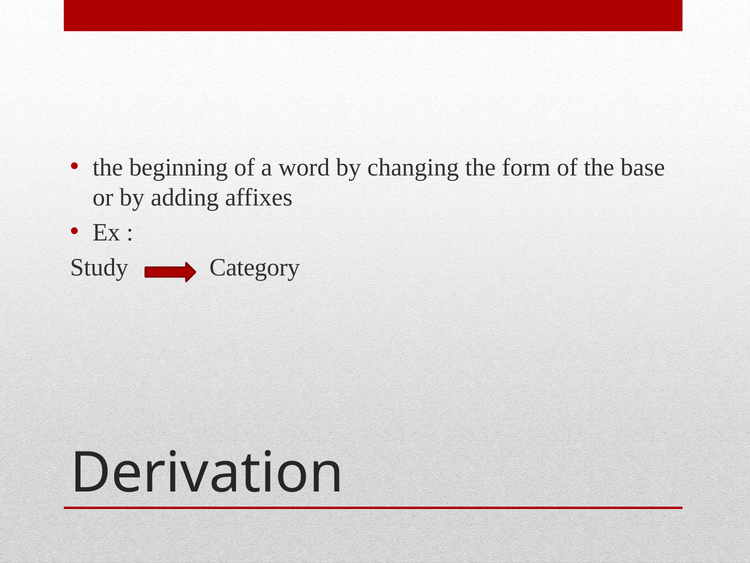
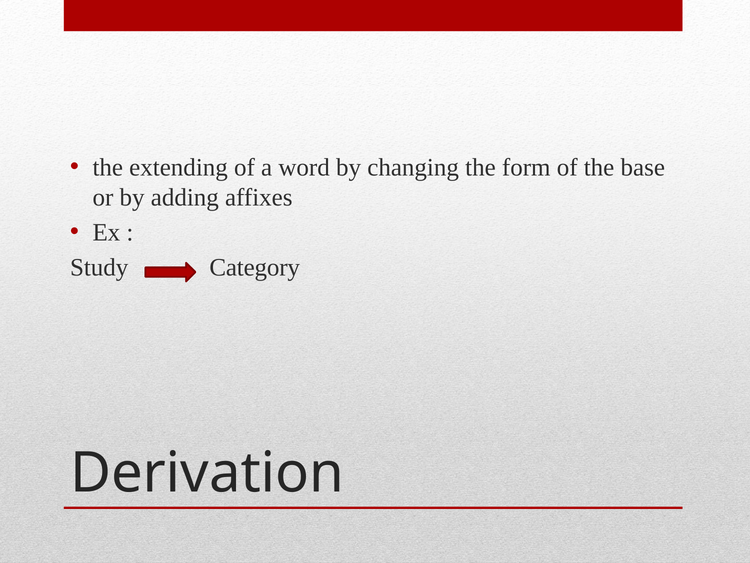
beginning: beginning -> extending (179, 167)
